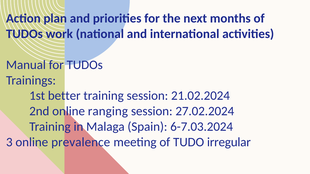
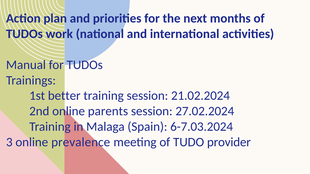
ranging: ranging -> parents (108, 111)
irregular: irregular -> provider (229, 142)
